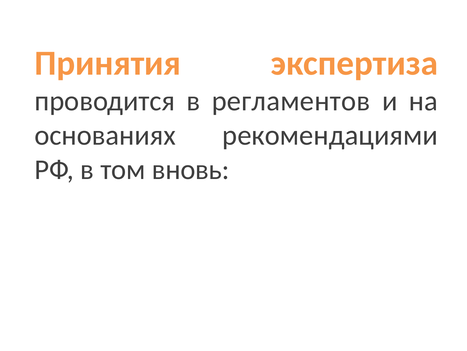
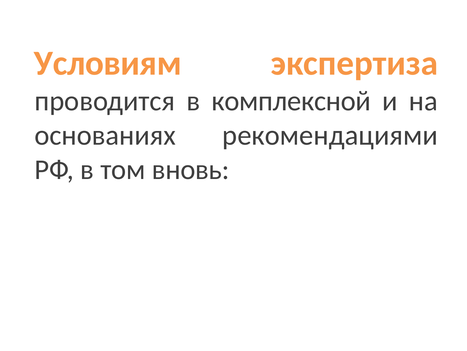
Принятия: Принятия -> Условиям (108, 63)
регламентов: регламентов -> комплексной (291, 101)
